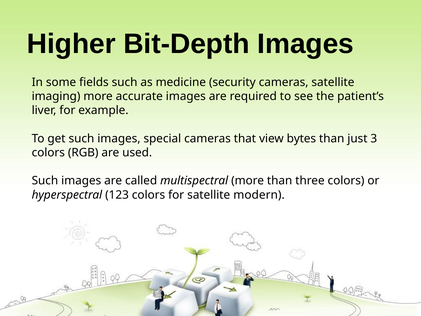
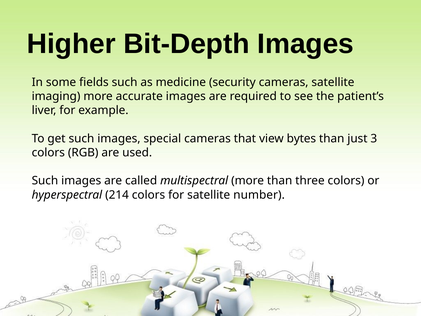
123: 123 -> 214 (117, 195)
modern: modern -> number (259, 195)
